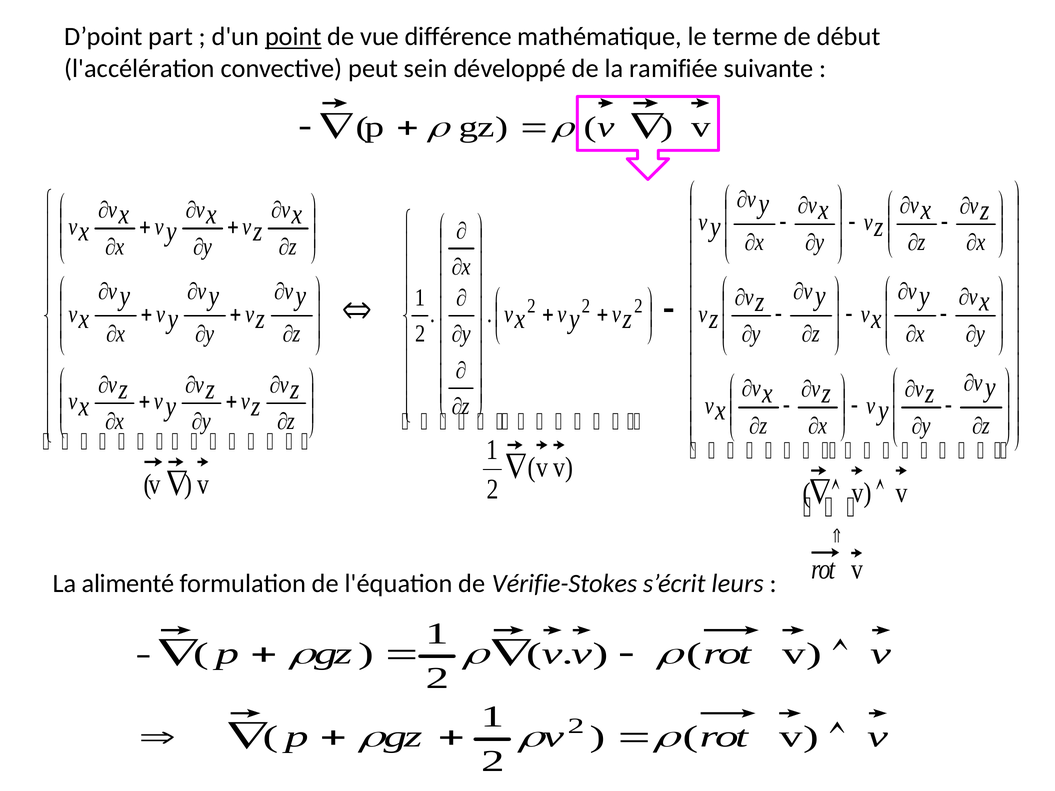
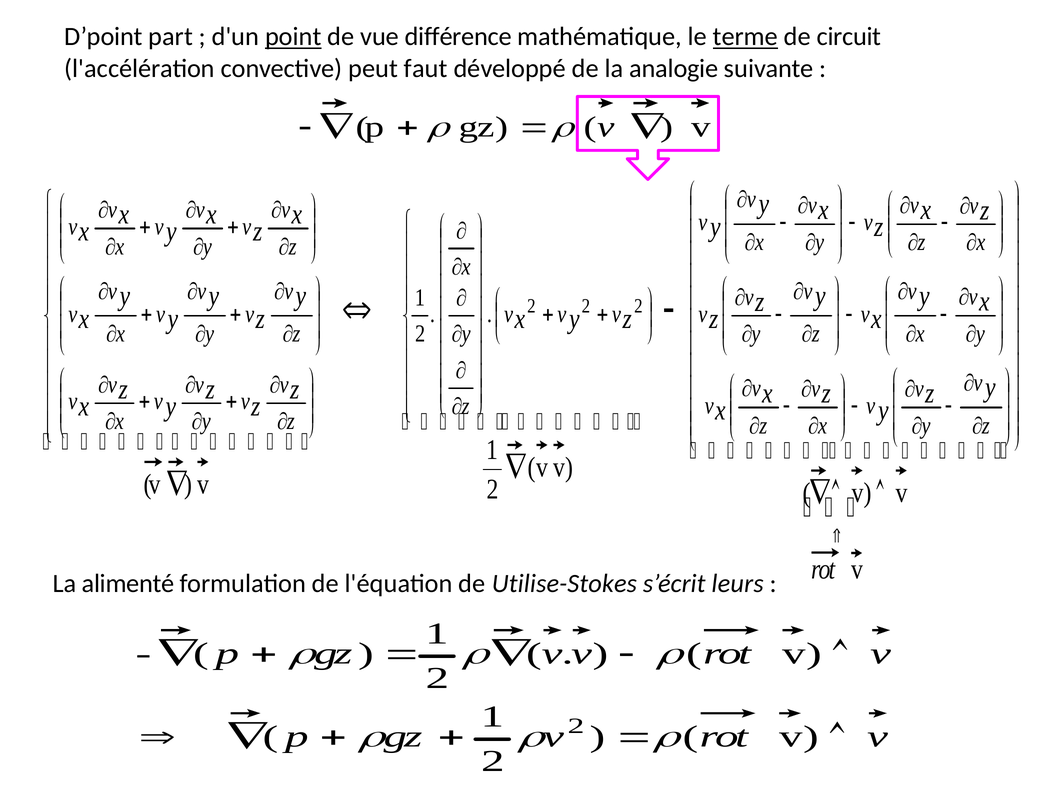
terme underline: none -> present (745, 37)
début: début -> circuit (849, 37)
sein: sein -> faut (426, 68)
ramifiée: ramifiée -> analogie (674, 68)
Vérifie-Stokes: Vérifie-Stokes -> Utilise-Stokes (564, 584)
